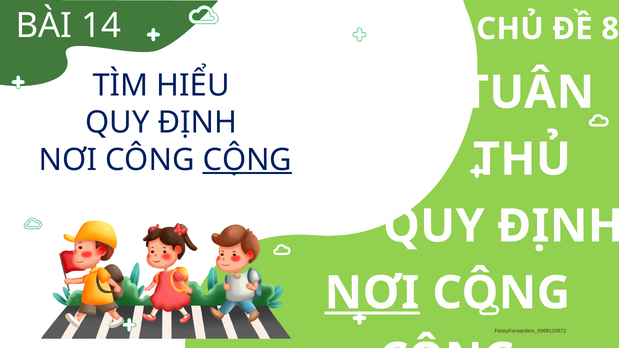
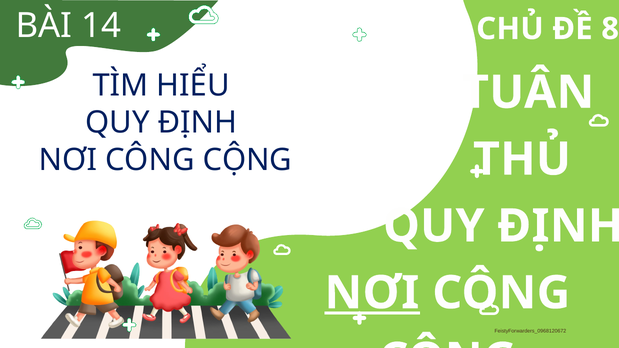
CỘNG underline: present -> none (247, 160)
